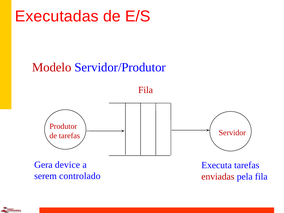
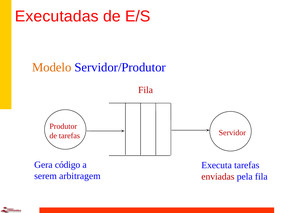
Modelo colour: red -> orange (52, 67)
device: device -> código (68, 165)
controlado: controlado -> arbitragem (80, 176)
